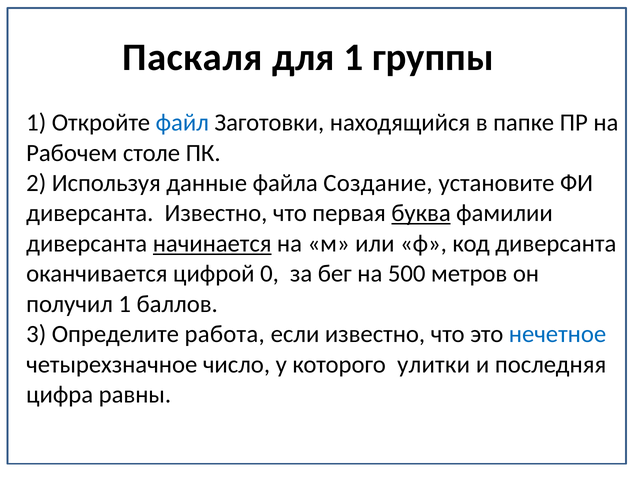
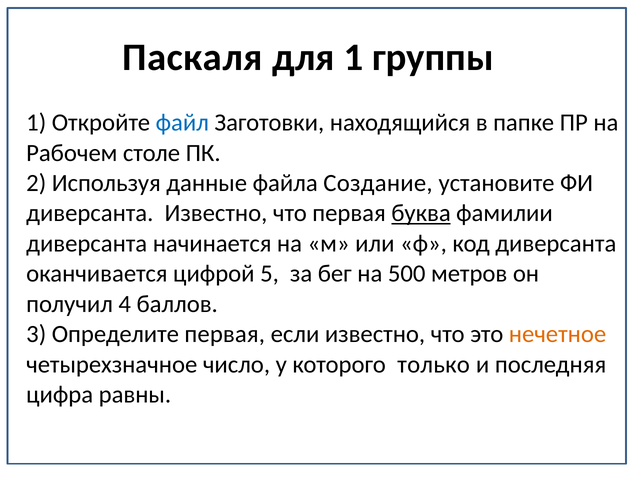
начинается underline: present -> none (212, 244)
0: 0 -> 5 (270, 274)
получил 1: 1 -> 4 (125, 304)
Определите работа: работа -> первая (225, 334)
нечетное colour: blue -> orange (558, 334)
улитки: улитки -> только (434, 364)
